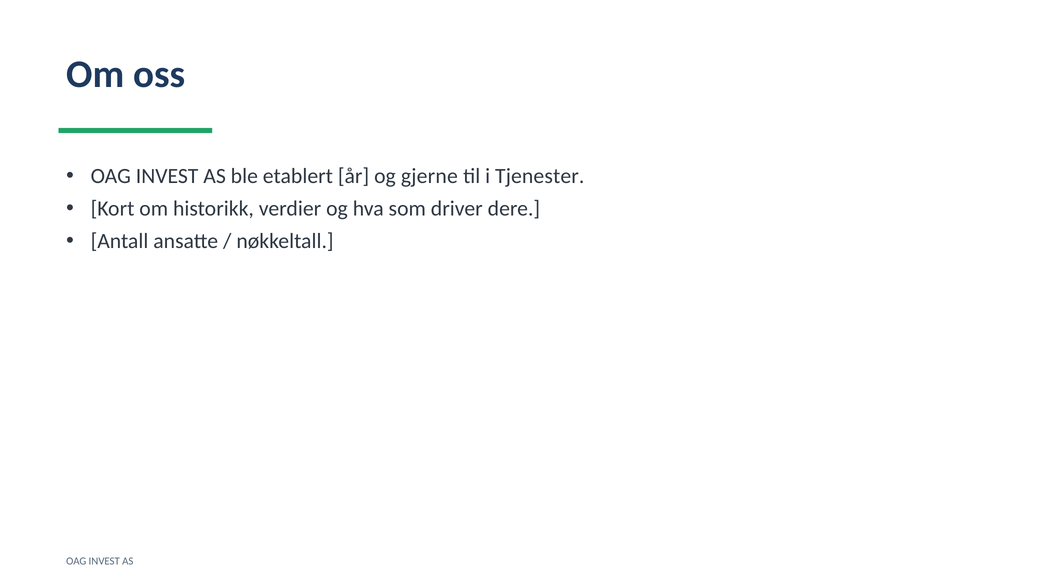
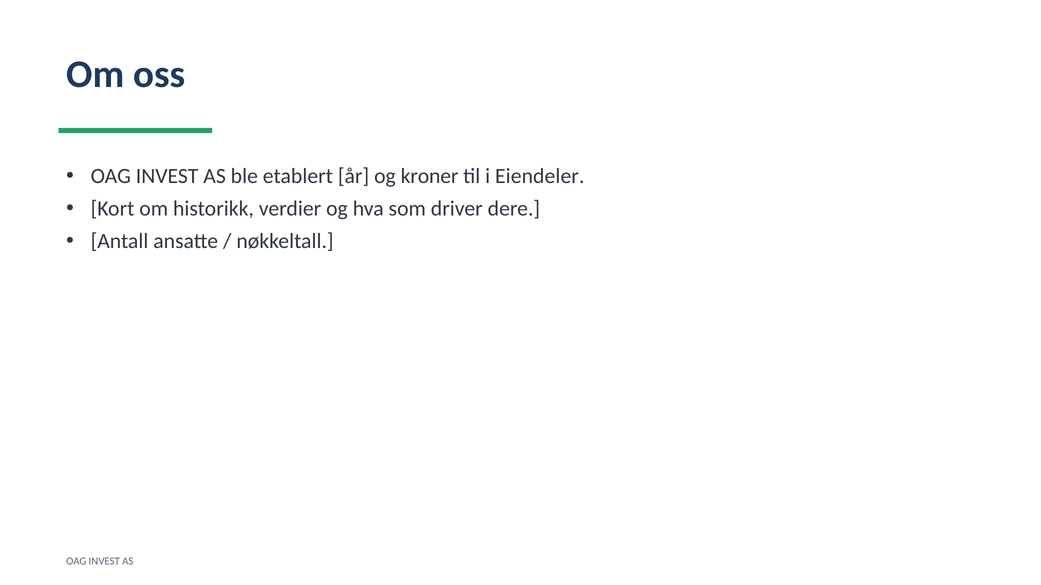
gjerne: gjerne -> kroner (430, 176)
Tjenester: Tjenester -> Eiendeler (540, 176)
